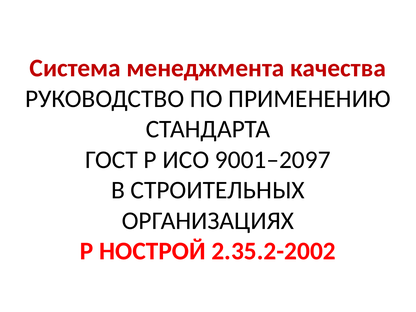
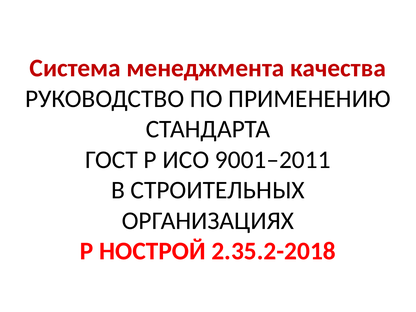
9001–2097: 9001–2097 -> 9001–2011 (273, 160)
2.35.2-2002: 2.35.2-2002 -> 2.35.2-2018 (274, 251)
